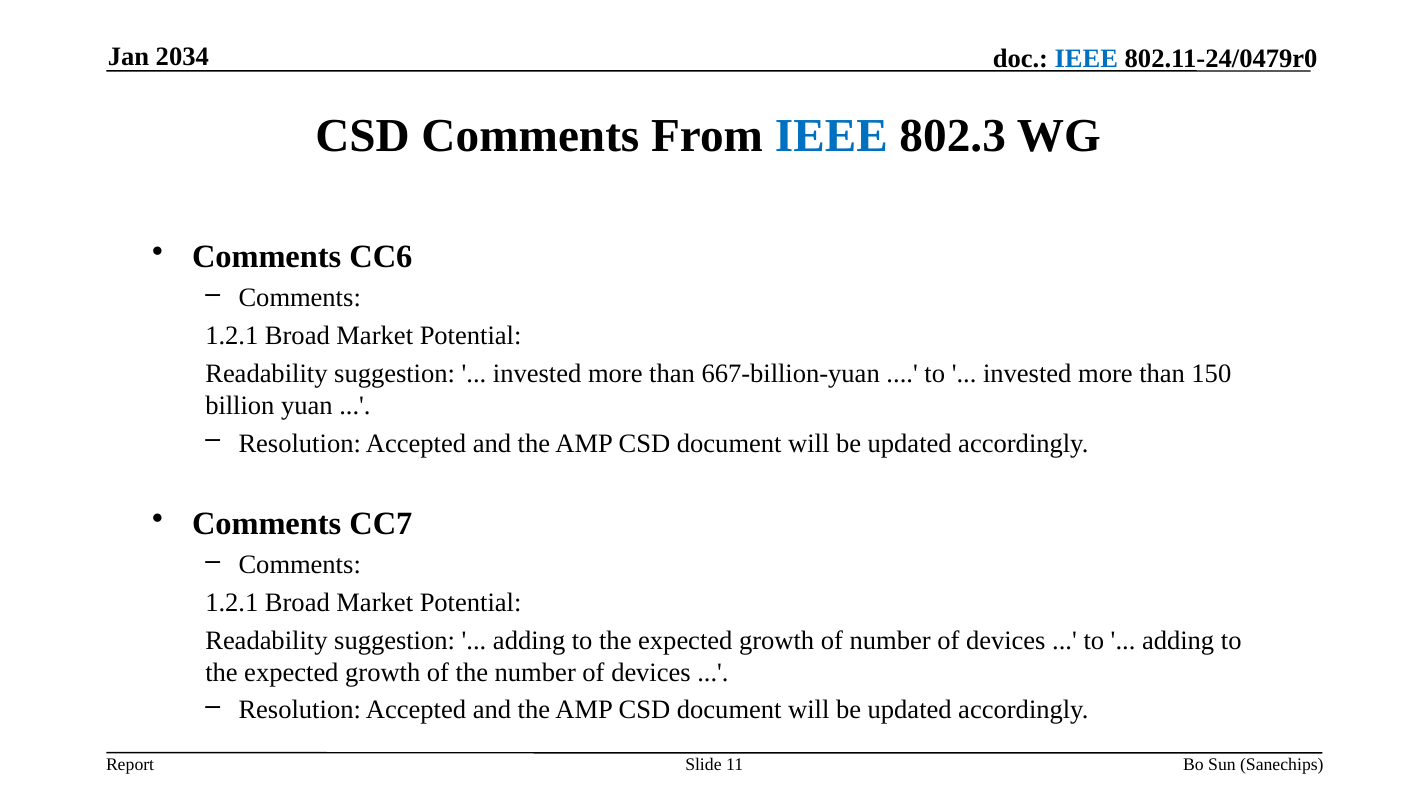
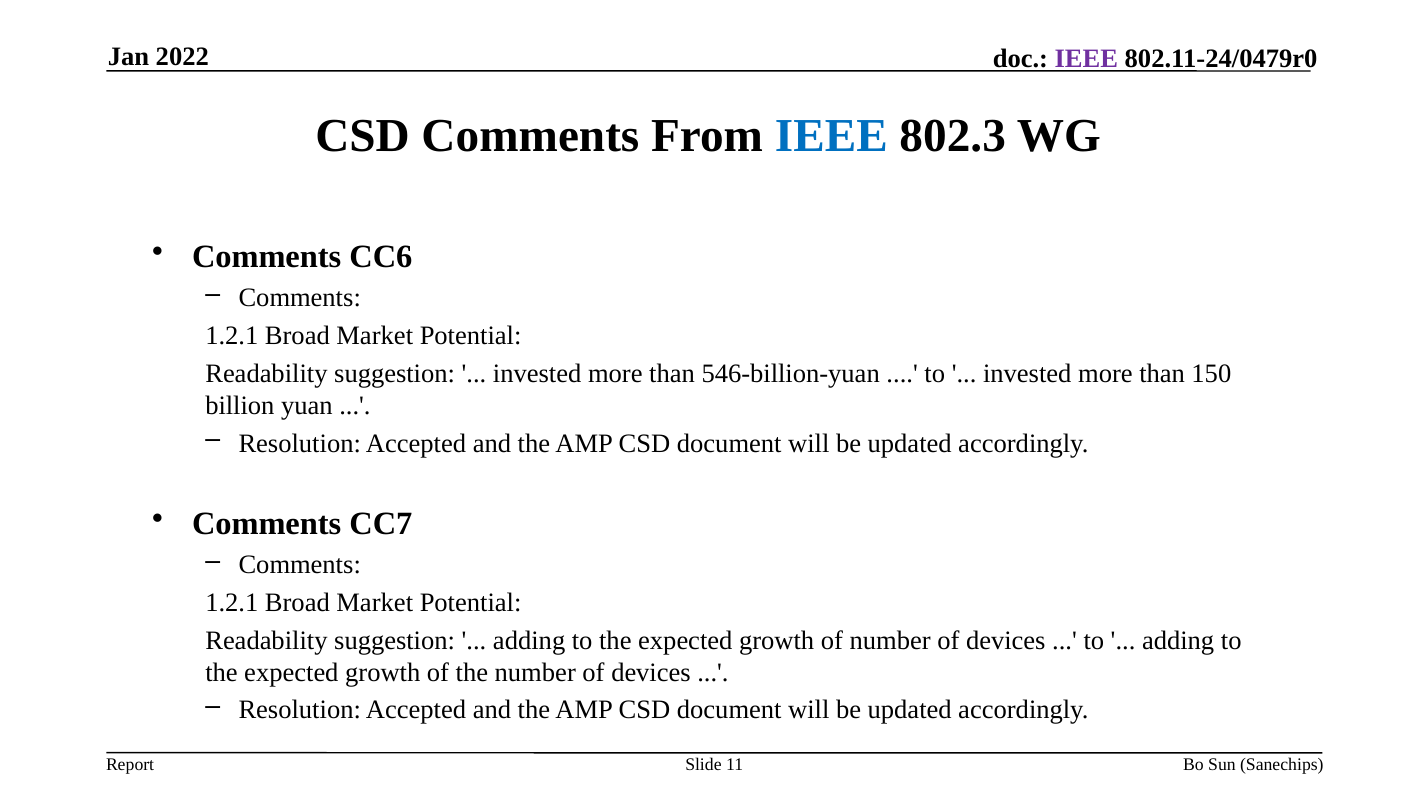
2034: 2034 -> 2022 (182, 56)
IEEE colour: blue -> purple (1086, 59)
667-billion-yuan: 667-billion-yuan -> 546-billion-yuan (791, 374)
